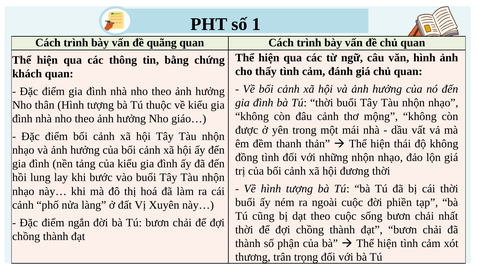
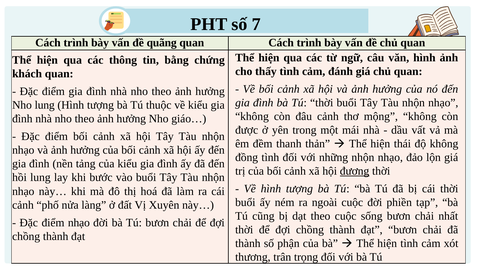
1: 1 -> 7 (256, 24)
Nho thân: thân -> lung (45, 105)
đương underline: none -> present (355, 171)
điểm ngắn: ngắn -> nhạo (79, 223)
